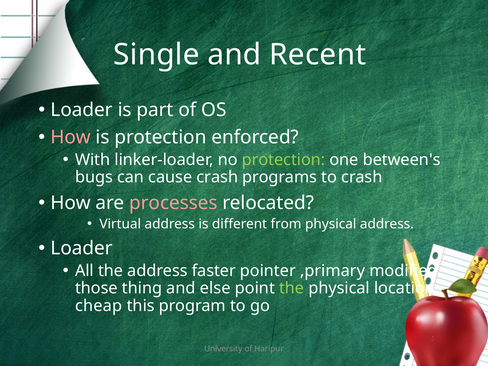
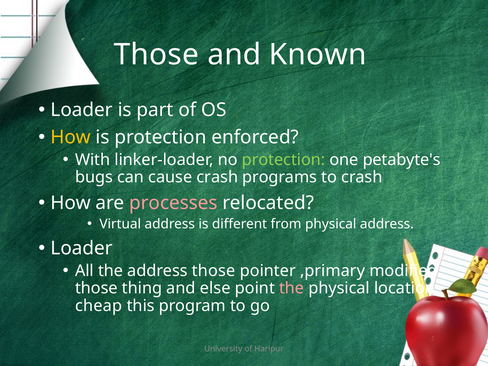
Single: Single -> Those (156, 55)
Recent: Recent -> Known (318, 55)
How colour: pink -> yellow (71, 137)
between's: between's -> petabyte's (402, 160)
address faster: faster -> those (214, 271)
the colour: light green -> pink (292, 288)
